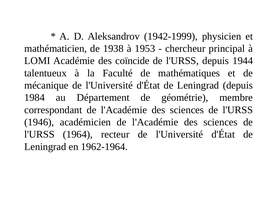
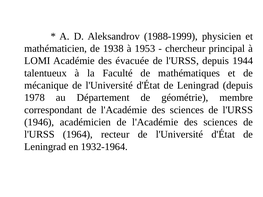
1942-1999: 1942-1999 -> 1988-1999 (171, 36)
coïncide: coïncide -> évacuée (132, 61)
1984: 1984 -> 1978 (35, 98)
1962-1964: 1962-1964 -> 1932-1964 (104, 147)
